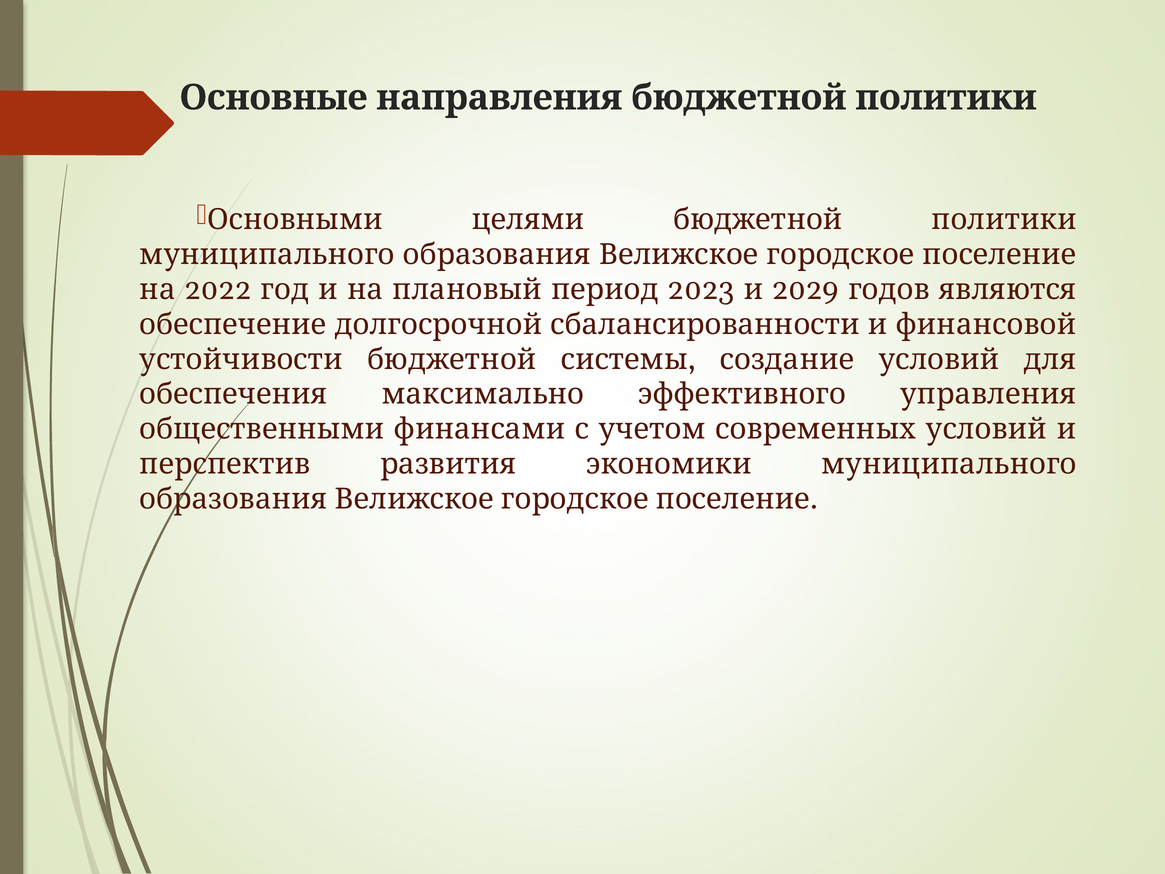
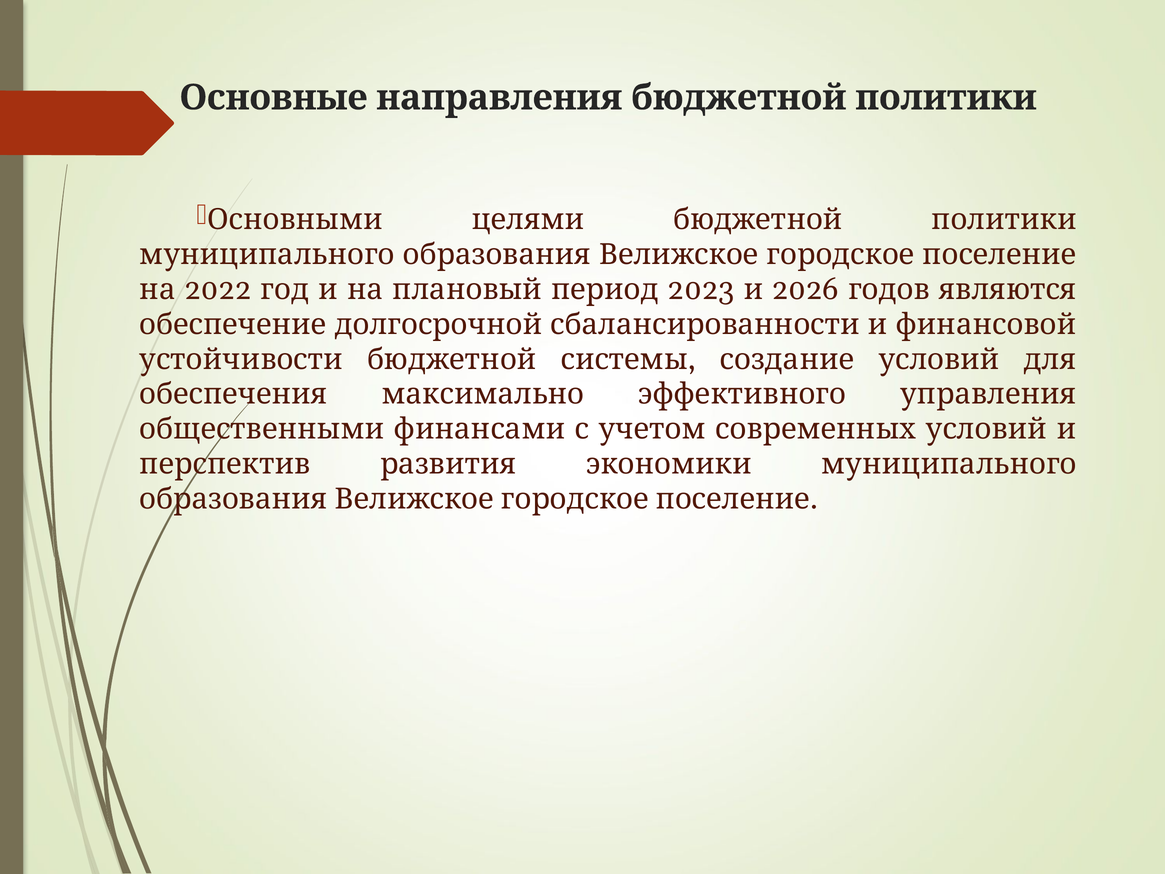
2029: 2029 -> 2026 (806, 289)
